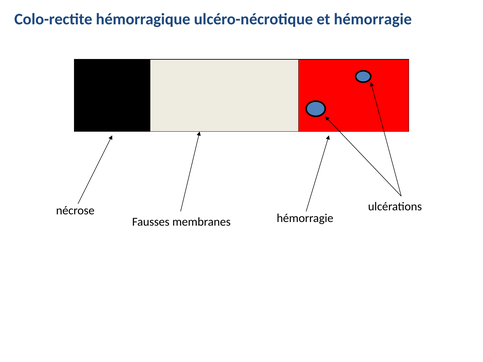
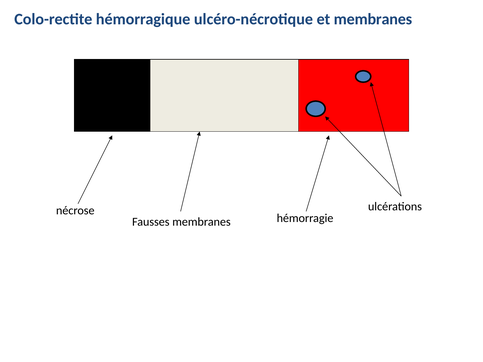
et hémorragie: hémorragie -> membranes (373, 19)
